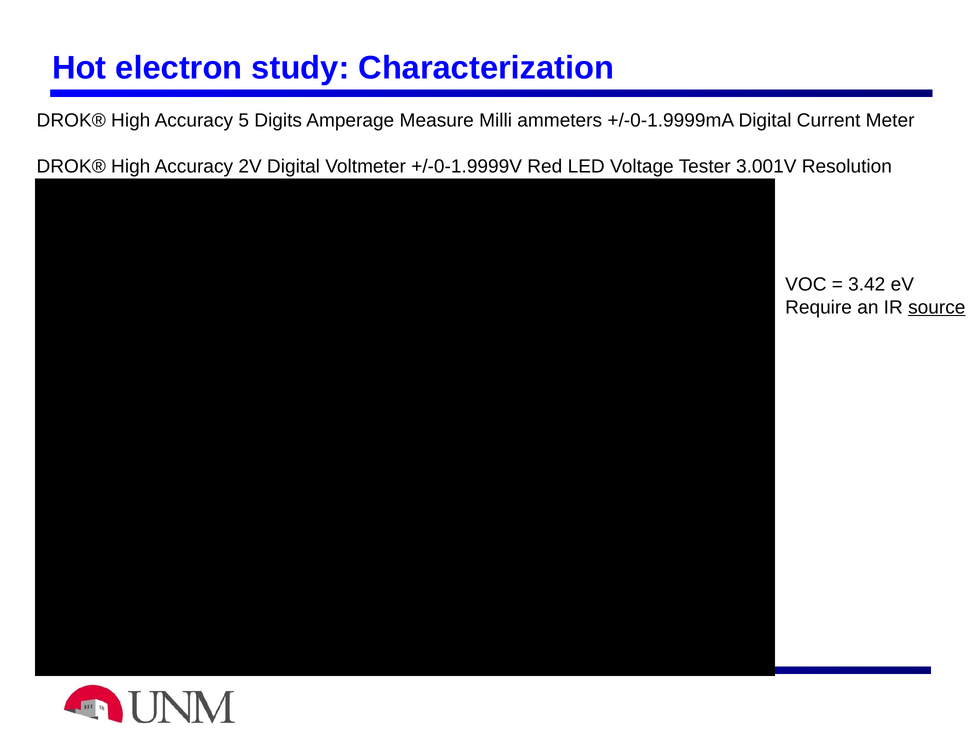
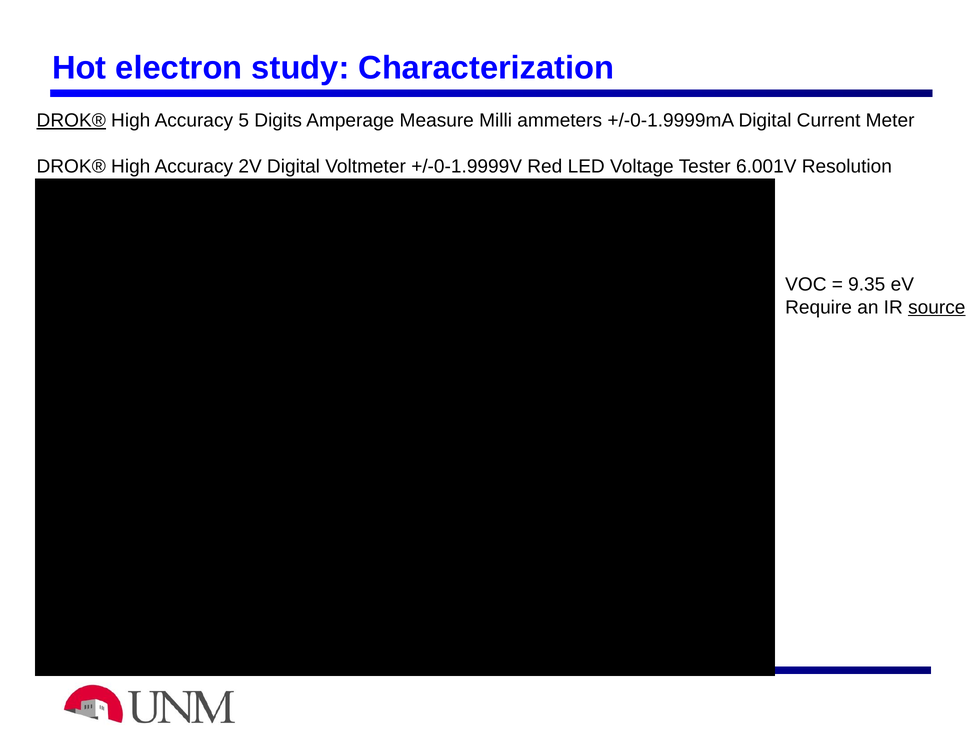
DROK® underline: none -> present (71, 121)
3.001V: 3.001V -> 6.001V (766, 166)
3.42: 3.42 -> 9.35 (867, 285)
